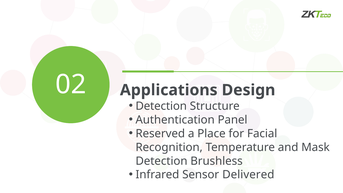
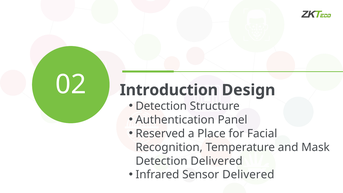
Applications: Applications -> Introduction (169, 90)
Detection Brushless: Brushless -> Delivered (216, 161)
